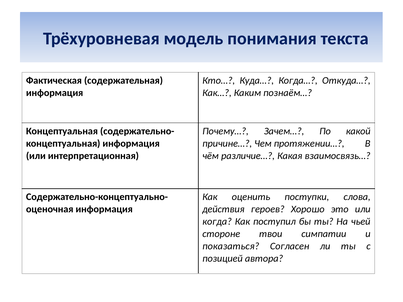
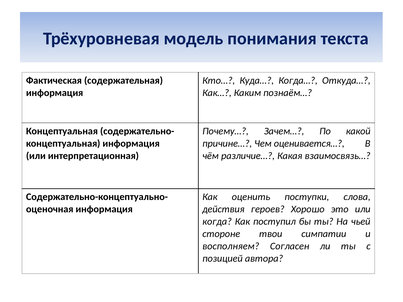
протяжении…: протяжении… -> оценивается… (309, 144)
показаться: показаться -> восполняем (231, 246)
